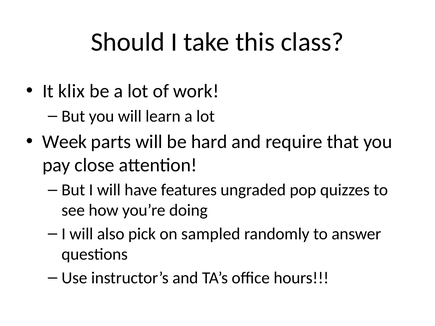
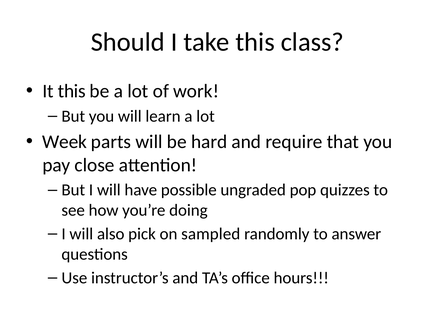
It klix: klix -> this (72, 91)
features: features -> possible (189, 190)
